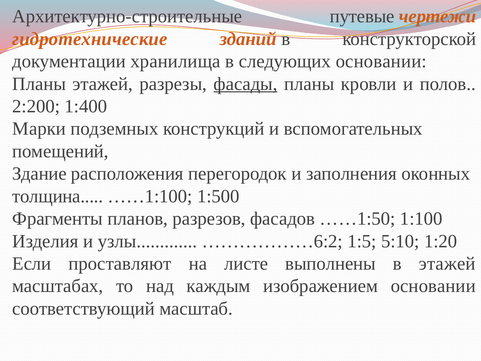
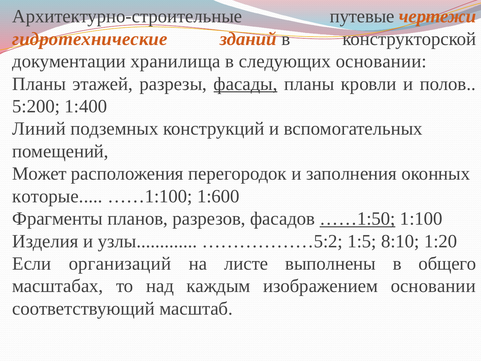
2:200: 2:200 -> 5:200 (36, 106)
Марки: Марки -> Линий (39, 129)
Здание: Здание -> Может (39, 174)
толщина: толщина -> которые (57, 196)
1:500: 1:500 -> 1:600 (218, 196)
……1:50 underline: none -> present (358, 219)
………………6:2: ………………6:2 -> ………………5:2 (272, 241)
5:10: 5:10 -> 8:10 (400, 241)
проставляют: проставляют -> организаций (120, 263)
в этажей: этажей -> общего (447, 263)
